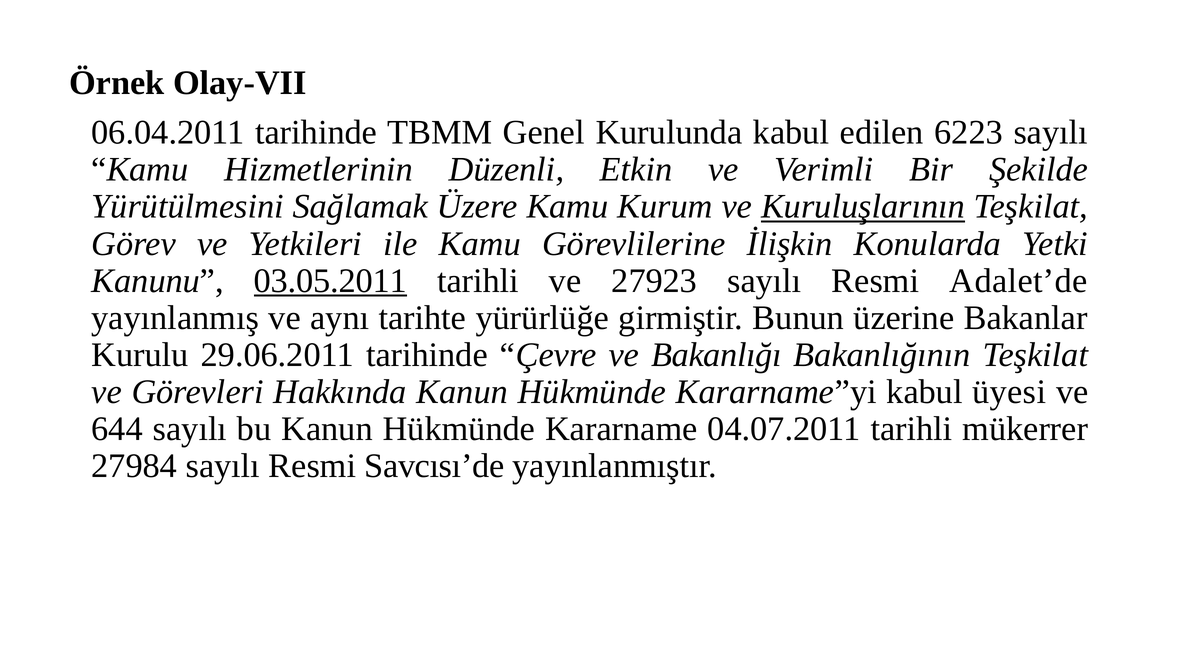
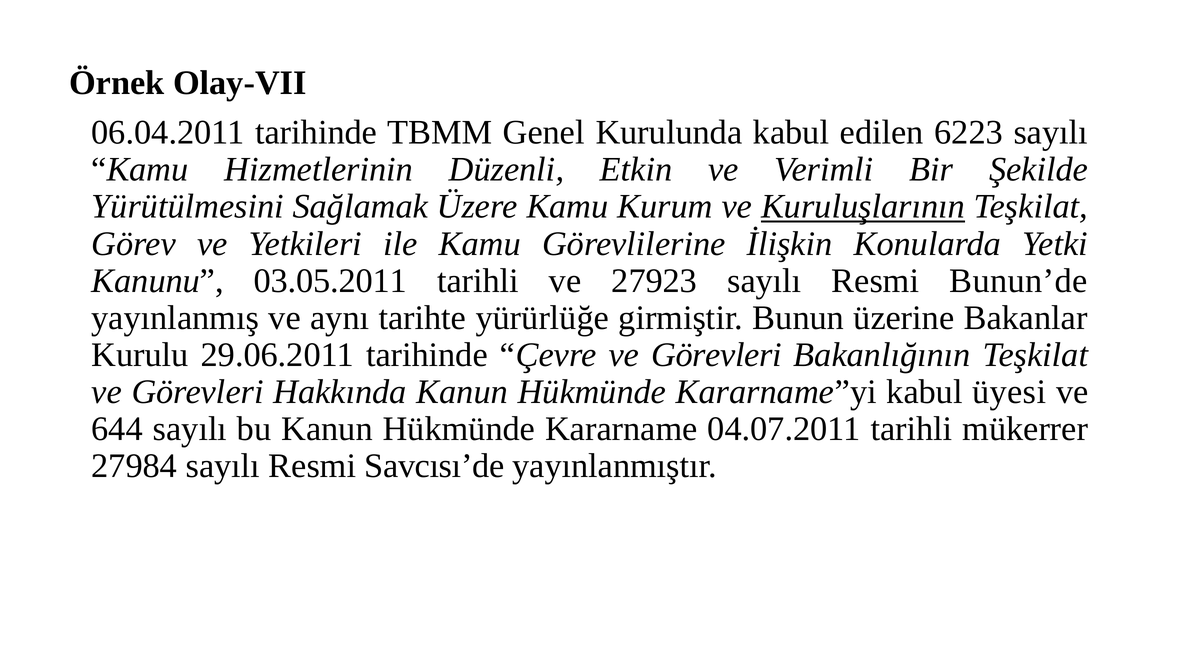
03.05.2011 underline: present -> none (330, 281)
Adalet’de: Adalet’de -> Bunun’de (1018, 281)
Çevre ve Bakanlığı: Bakanlığı -> Görevleri (716, 355)
